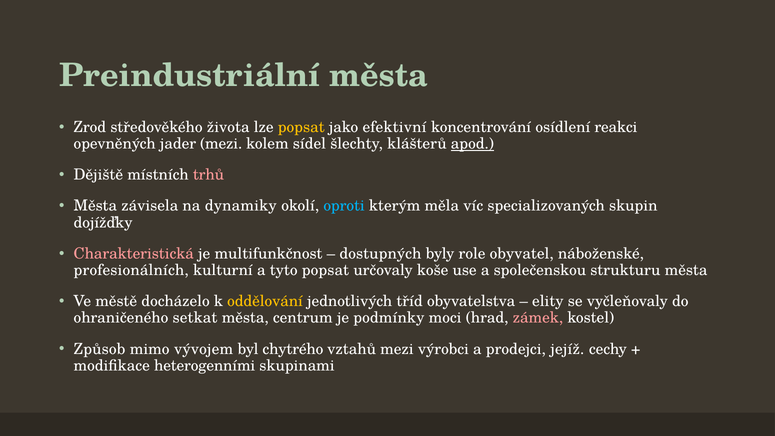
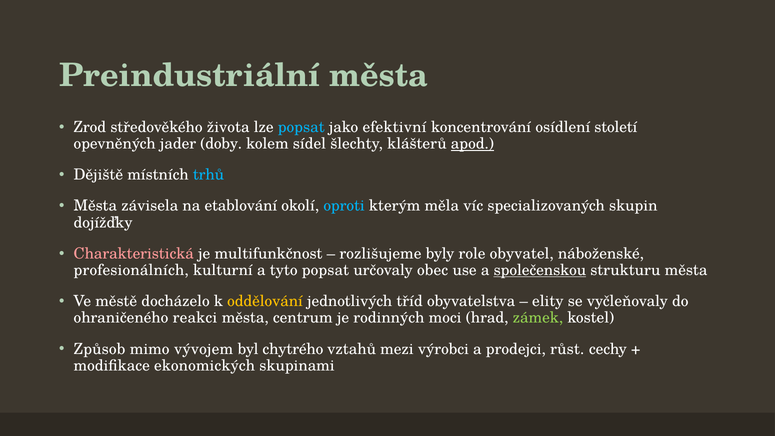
popsat colour: yellow -> light blue (301, 127)
reakci: reakci -> století (616, 127)
jader mezi: mezi -> doby (221, 144)
trhů colour: pink -> light blue (208, 175)
dynamiky: dynamiky -> etablování (241, 206)
dostupných: dostupných -> rozlišujeme (380, 254)
koše: koše -> obec (433, 270)
společenskou underline: none -> present (540, 270)
setkat: setkat -> reakci (195, 318)
podmínky: podmínky -> rodinných (389, 318)
zámek colour: pink -> light green (538, 318)
jejíž: jejíž -> růst (567, 349)
heterogenními: heterogenními -> ekonomických (205, 365)
